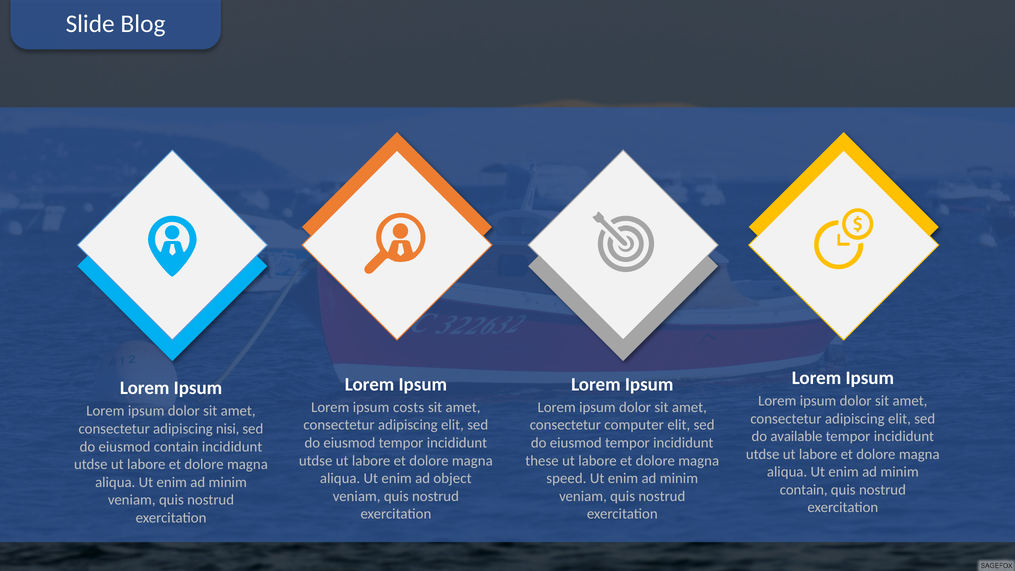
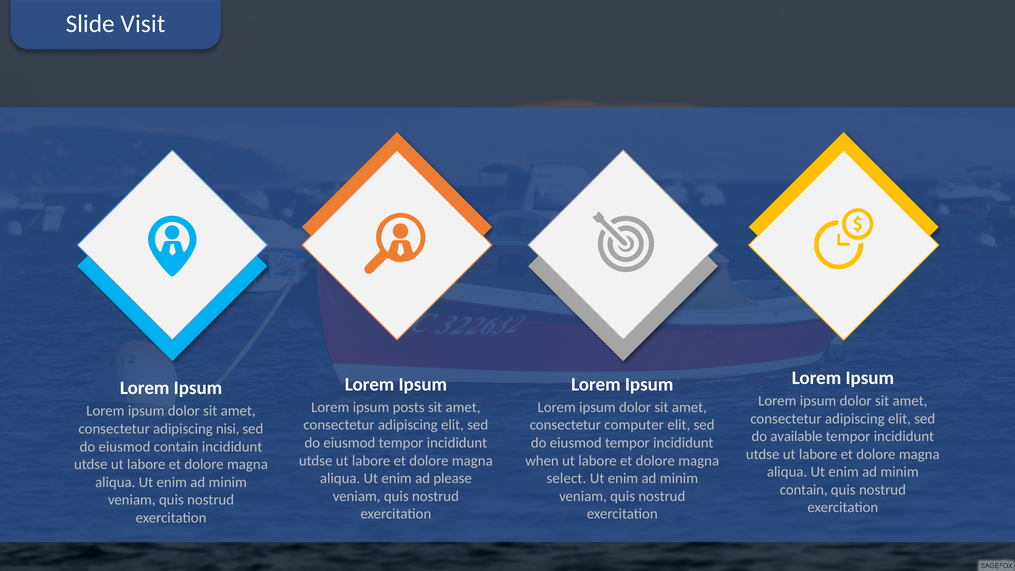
Blog: Blog -> Visit (143, 24)
costs: costs -> posts (409, 407)
these: these -> when (542, 461)
object: object -> please (453, 478)
speed: speed -> select (566, 478)
